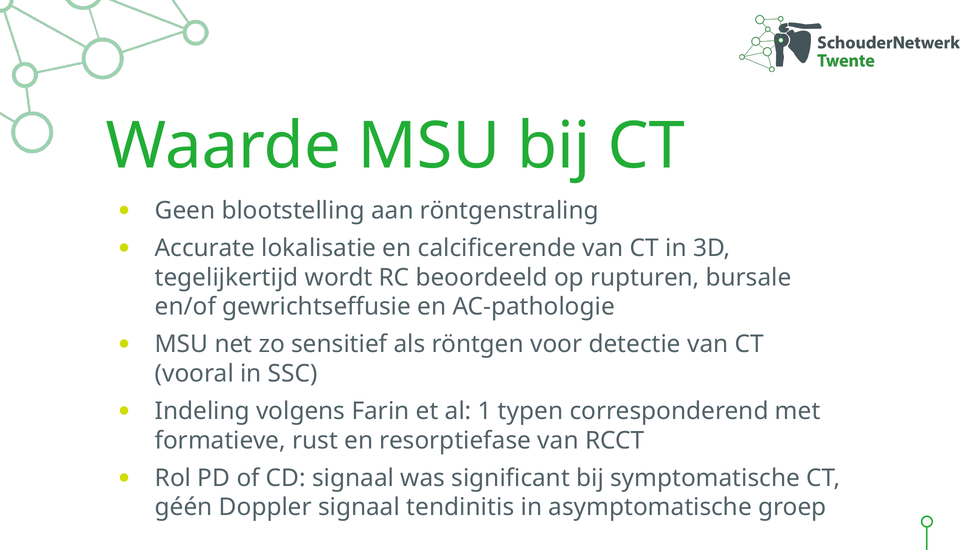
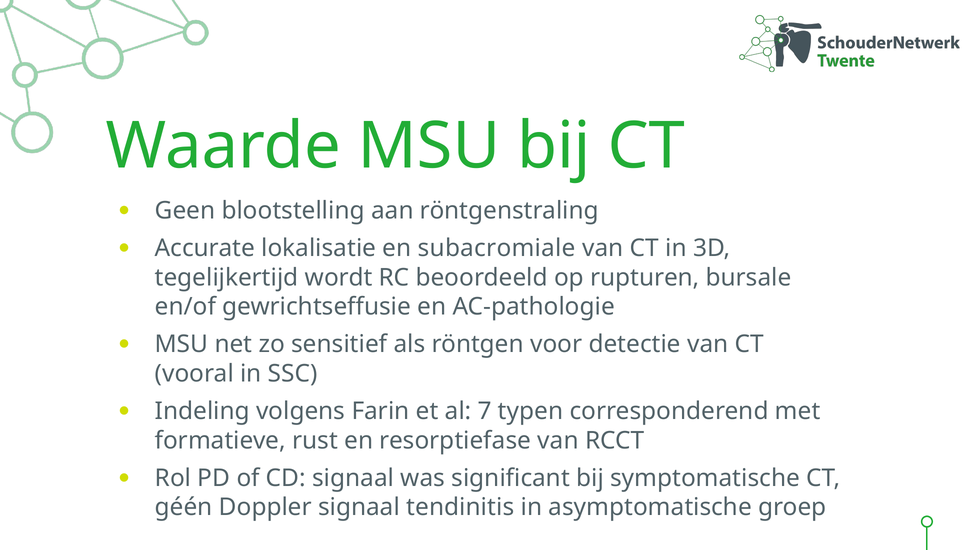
calcificerende: calcificerende -> subacromiale (497, 248)
1: 1 -> 7 (485, 411)
